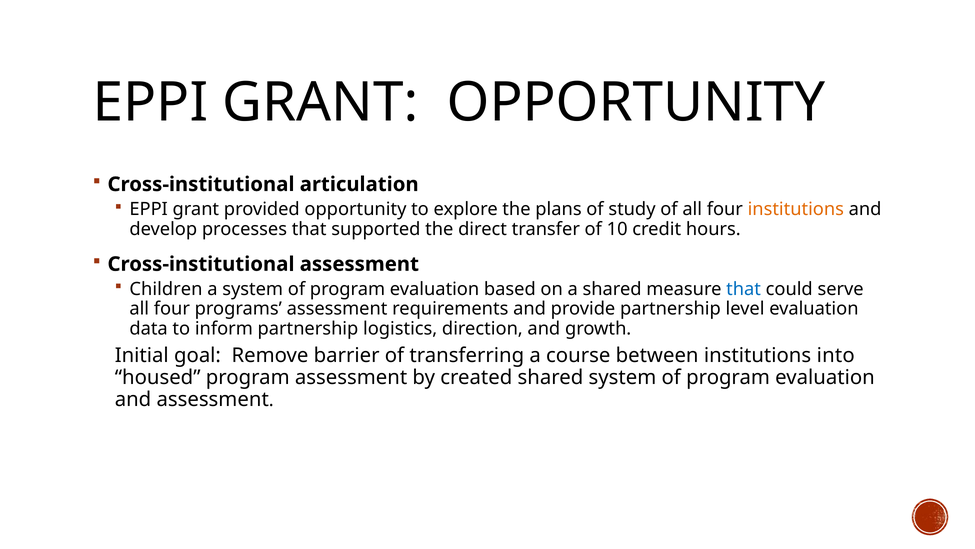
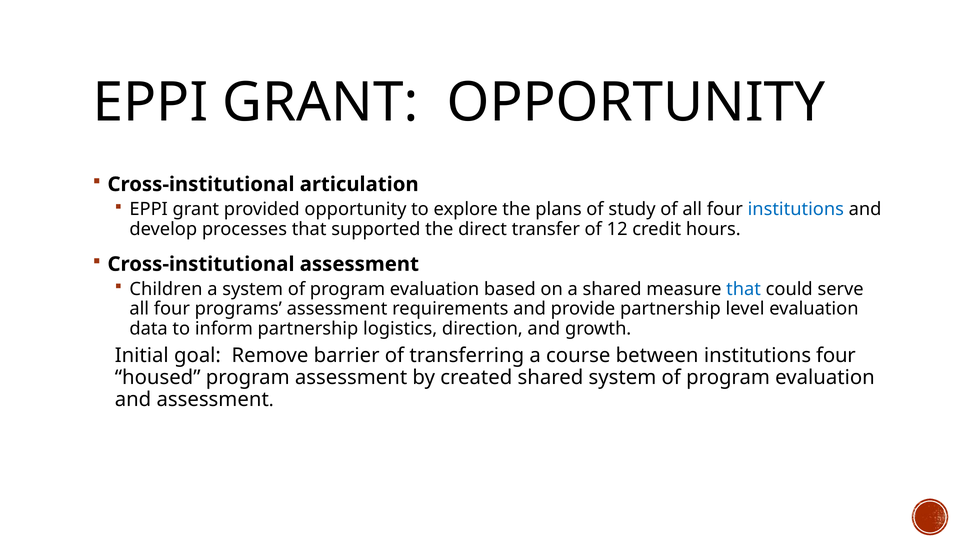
institutions colour: orange -> blue (796, 209)
10: 10 -> 12 (617, 229)
institutions into: into -> four (836, 355)
